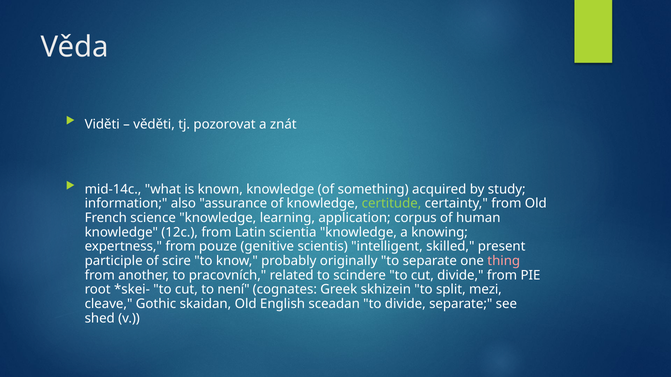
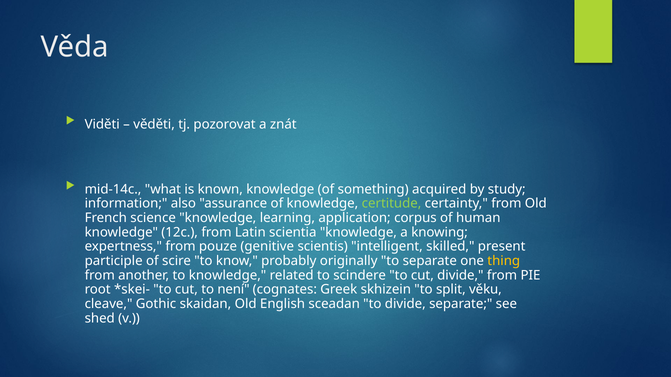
thing colour: pink -> yellow (504, 261)
to pracovních: pracovních -> knowledge (228, 276)
mezi: mezi -> věku (485, 290)
